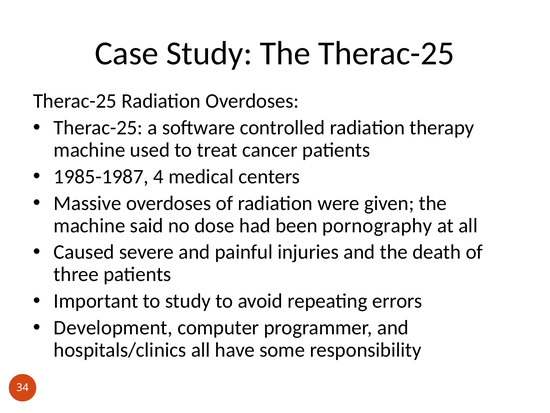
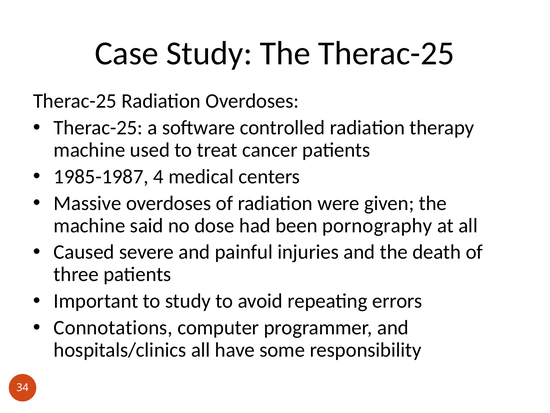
Development: Development -> Connotations (113, 327)
